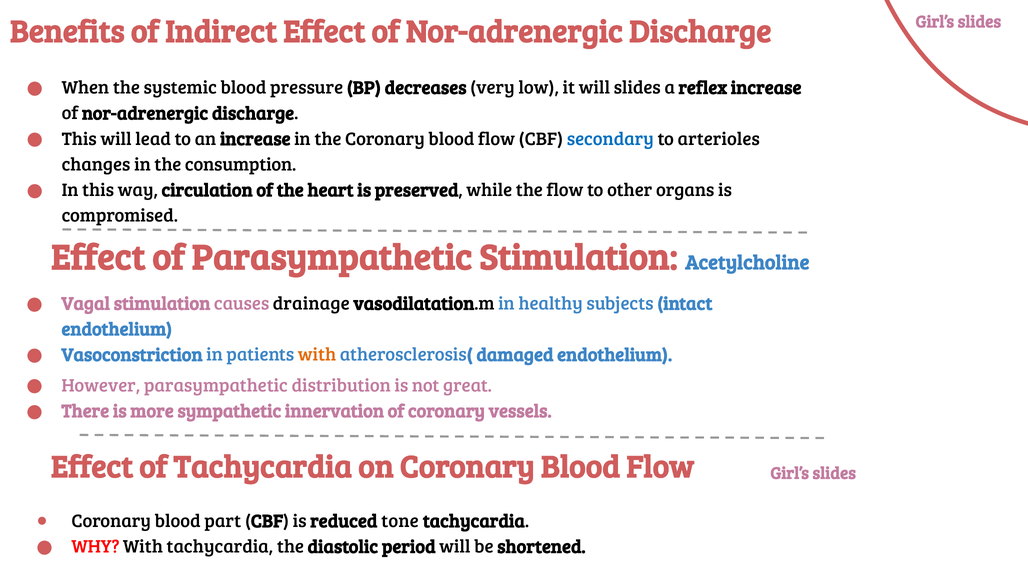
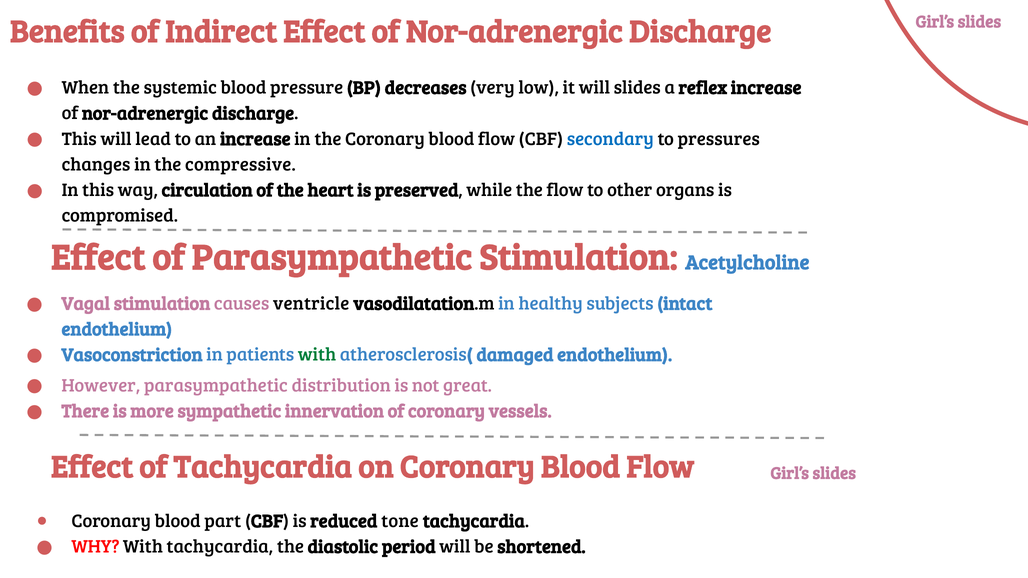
arterioles: arterioles -> pressures (719, 139)
consumption: consumption -> compressive (240, 165)
drainage: drainage -> ventricle (311, 304)
with colour: orange -> green (317, 355)
